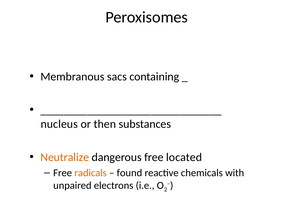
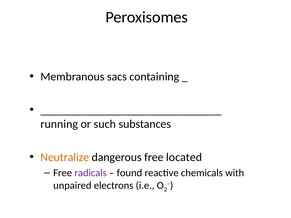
nucleus: nucleus -> running (59, 124)
then: then -> such (105, 124)
radicals colour: orange -> purple (91, 173)
